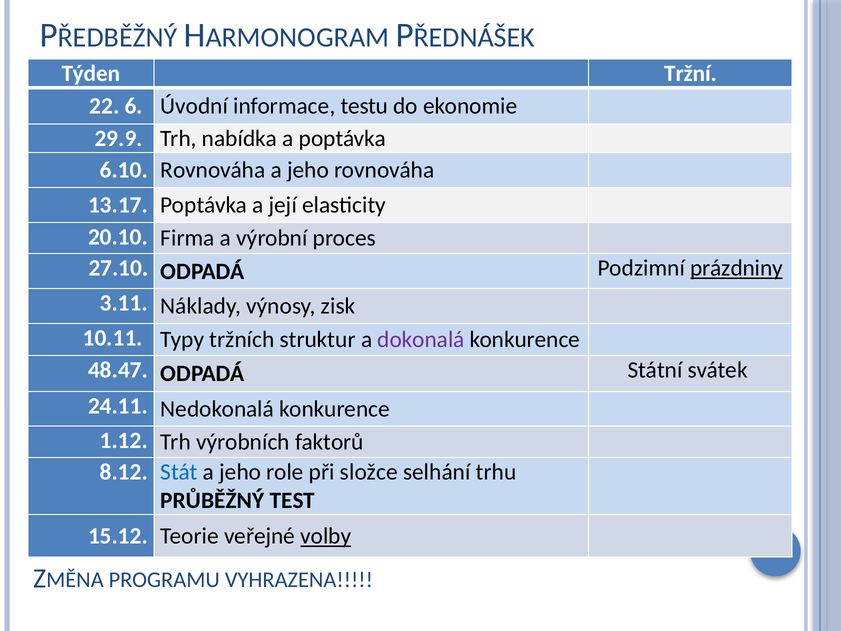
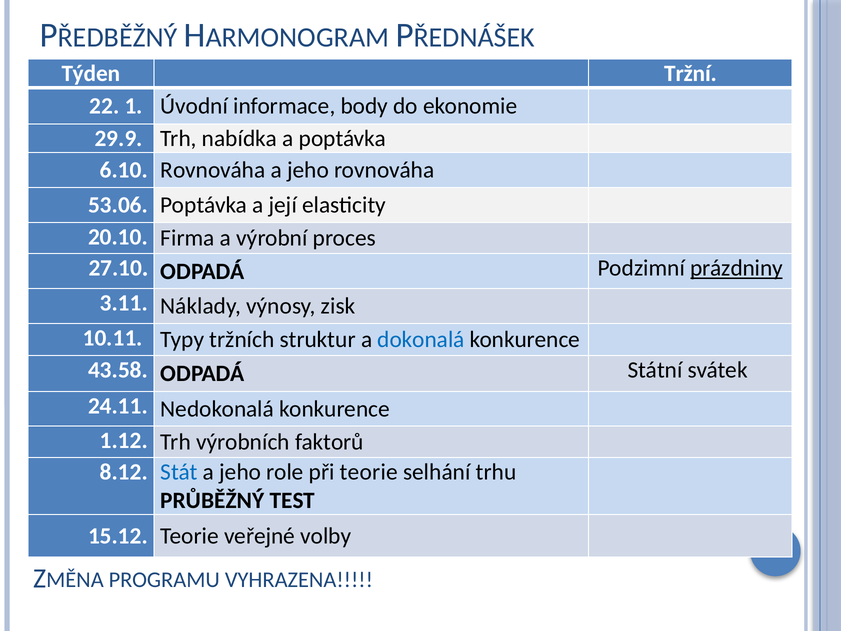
6: 6 -> 1 (134, 106)
testu: testu -> body (364, 106)
13.17: 13.17 -> 53.06 (118, 205)
dokonalá colour: purple -> blue (421, 339)
48.47: 48.47 -> 43.58 (118, 370)
při složce: složce -> teorie (369, 472)
volby underline: present -> none (326, 536)
